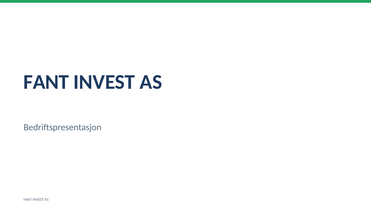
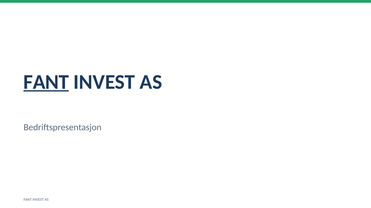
FANT underline: none -> present (46, 82)
